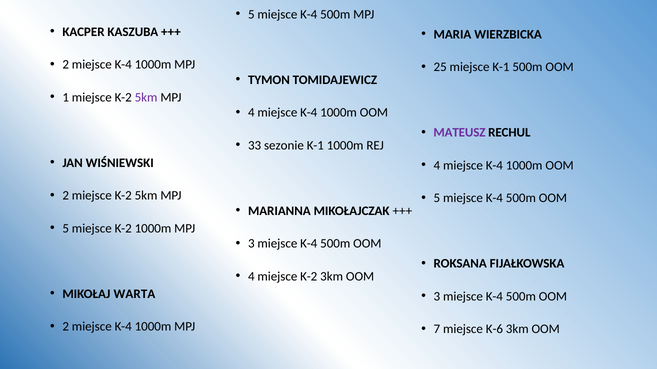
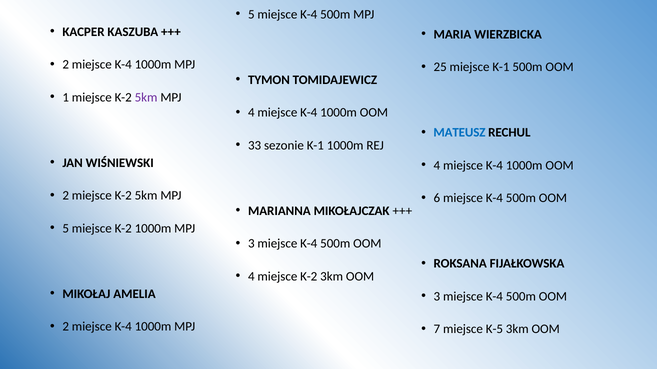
MATEUSZ colour: purple -> blue (459, 133)
5: 5 -> 6 (437, 198)
WARTA: WARTA -> AMELIA (134, 294)
K-6: K-6 -> K-5 (494, 330)
